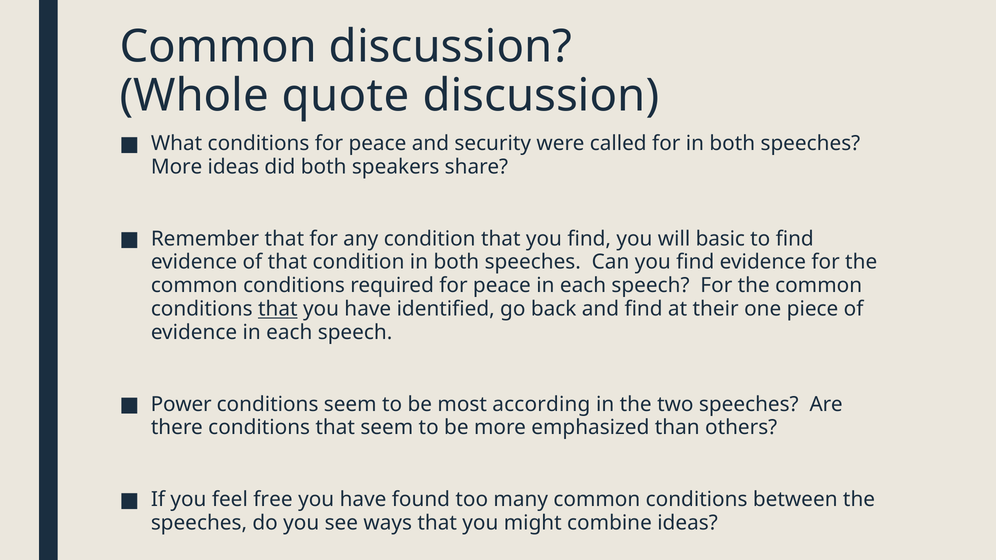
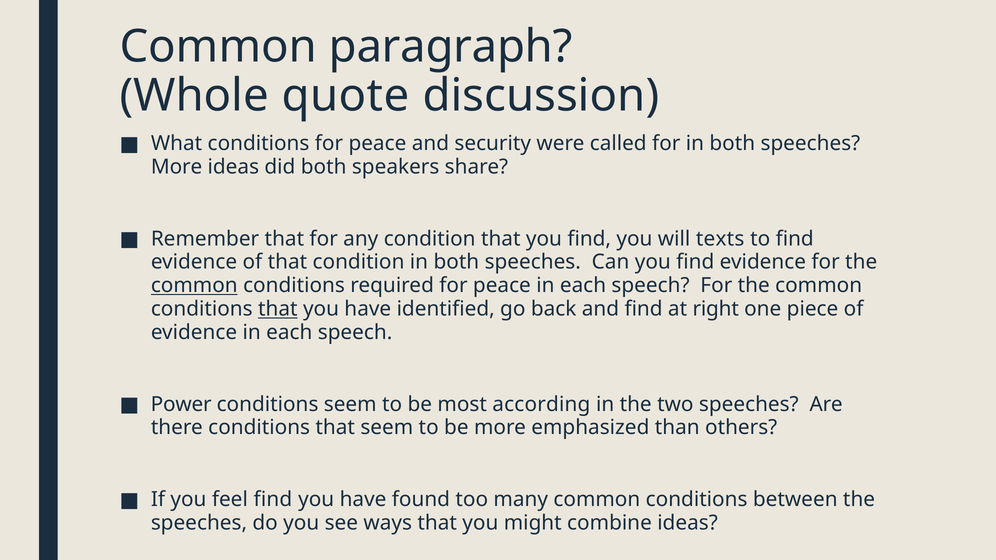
Common discussion: discussion -> paragraph (451, 47)
basic: basic -> texts (720, 239)
common underline: none -> present (194, 286)
their: their -> right (716, 309)
feel free: free -> find (273, 500)
